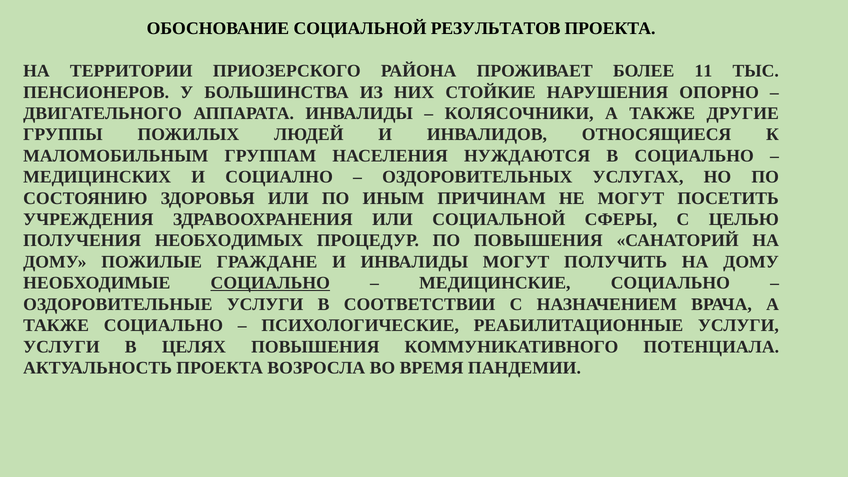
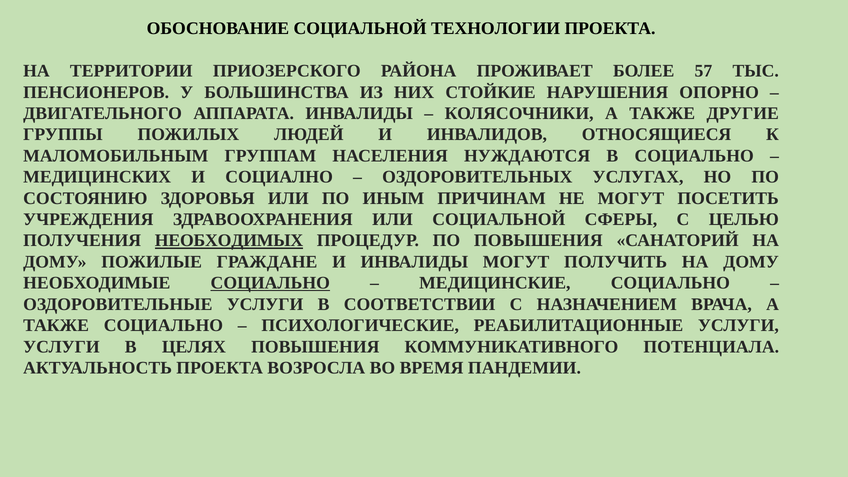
РЕЗУЛЬТАТОВ: РЕЗУЛЬТАТОВ -> ТЕХНОЛОГИИ (496, 29)
11: 11 -> 57 (703, 71)
НЕОБХОДИМЫХ underline: none -> present (229, 241)
